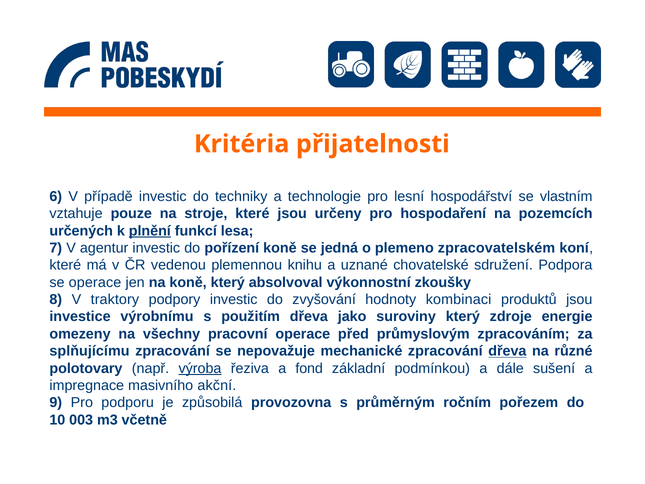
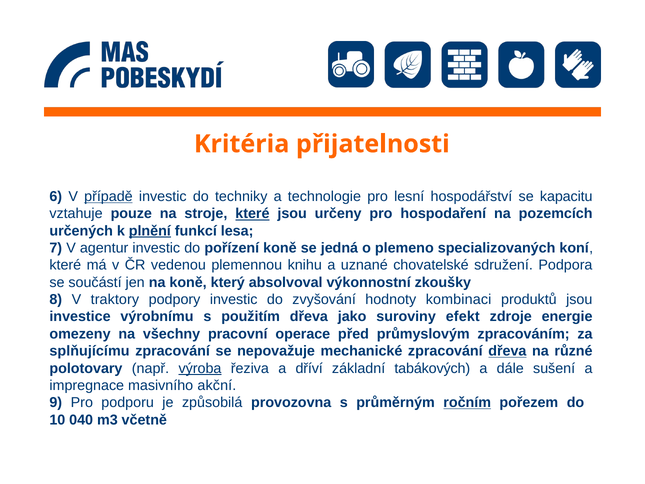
případě underline: none -> present (108, 196)
vlastním: vlastním -> kapacitu (566, 196)
které underline: none -> present (252, 214)
zpracovatelském: zpracovatelském -> specializovaných (497, 248)
se operace: operace -> součástí (95, 282)
suroviny který: který -> efekt (463, 317)
fond: fond -> dříví (309, 368)
podmínkou: podmínkou -> tabákových (432, 368)
ročním underline: none -> present (467, 402)
003: 003 -> 040 (81, 420)
